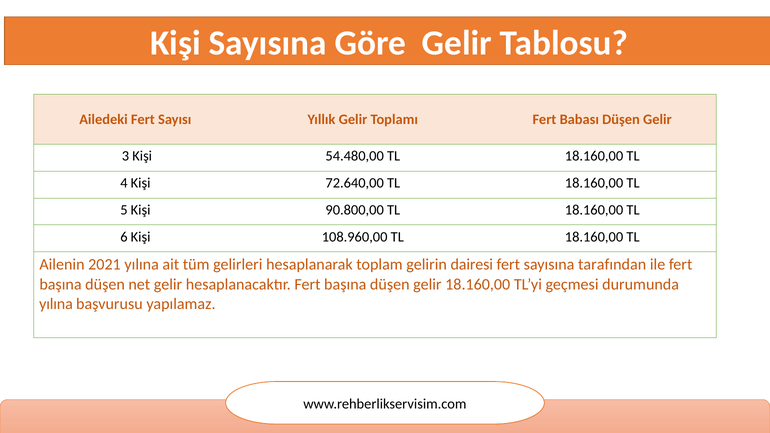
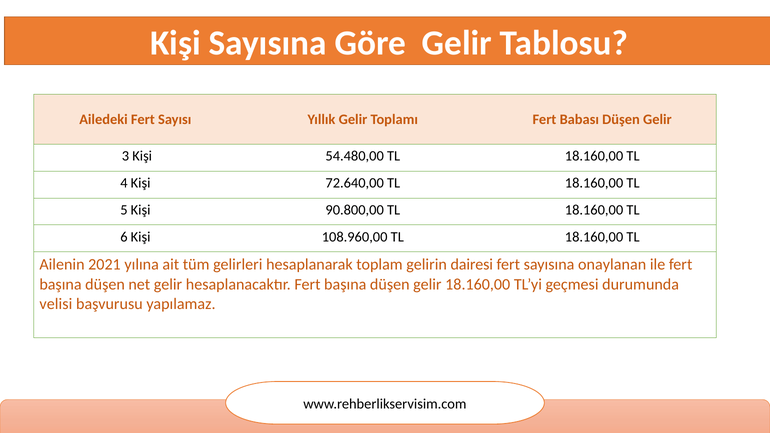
tarafından: tarafından -> onaylanan (612, 265)
yılına: yılına -> velisi (56, 304)
